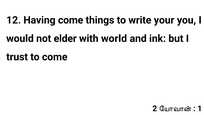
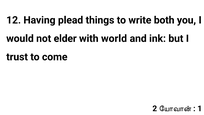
Having come: come -> plead (71, 20)
your: your -> both (164, 20)
